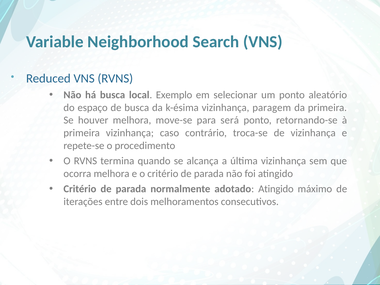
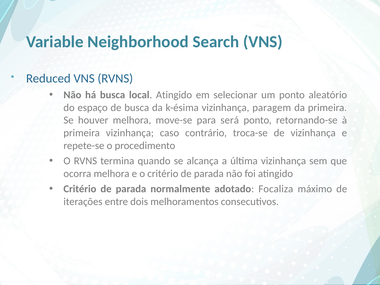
local Exemplo: Exemplo -> Atingido (174, 95)
adotado Atingido: Atingido -> Focaliza (276, 189)
